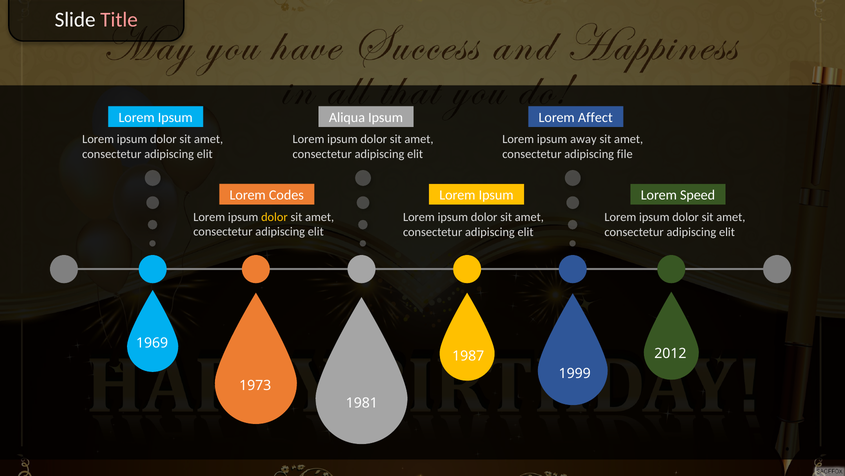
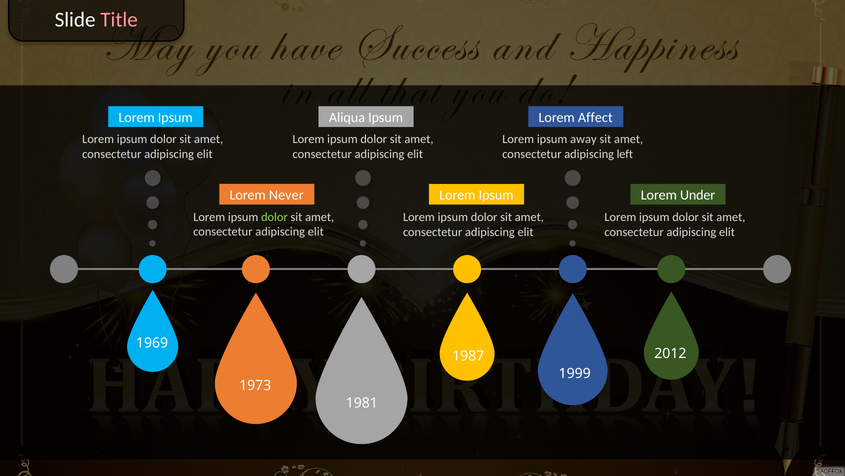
file: file -> left (625, 154)
Codes: Codes -> Never (286, 195)
Speed: Speed -> Under (698, 195)
dolor colour: yellow -> light green (274, 217)
